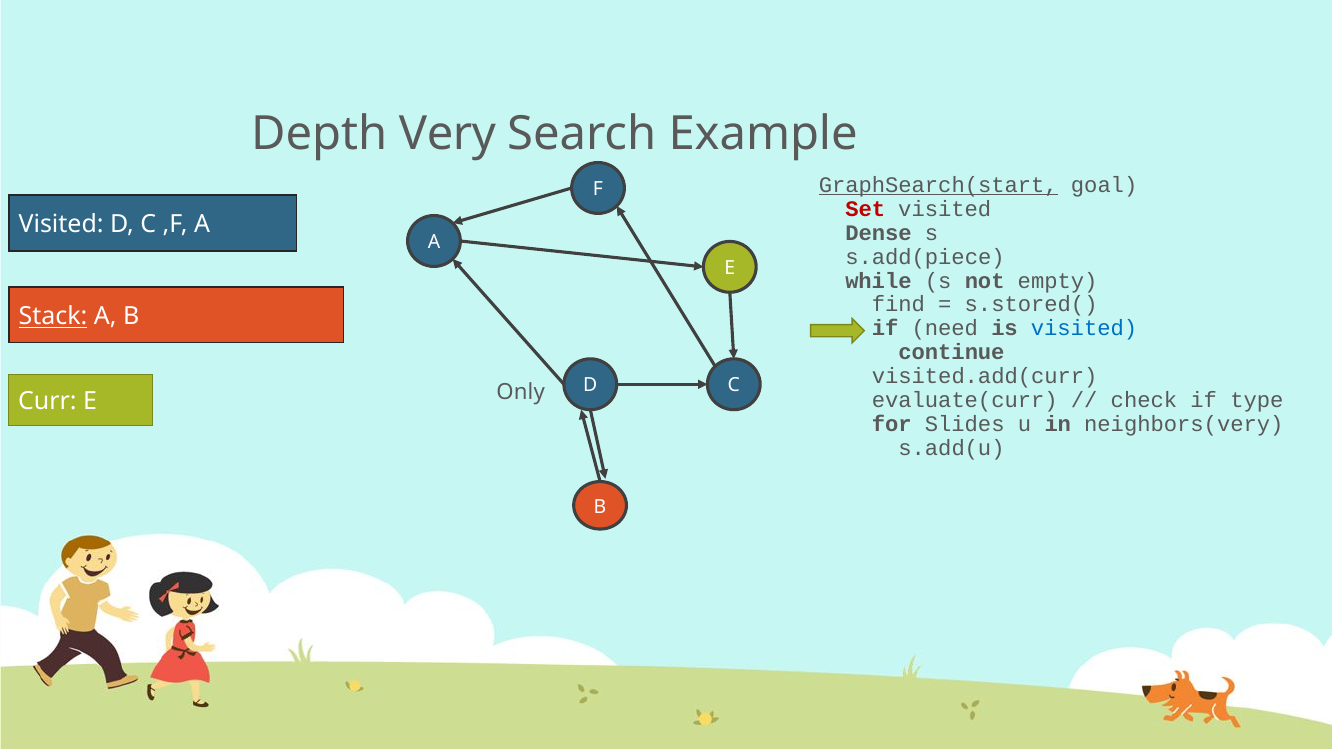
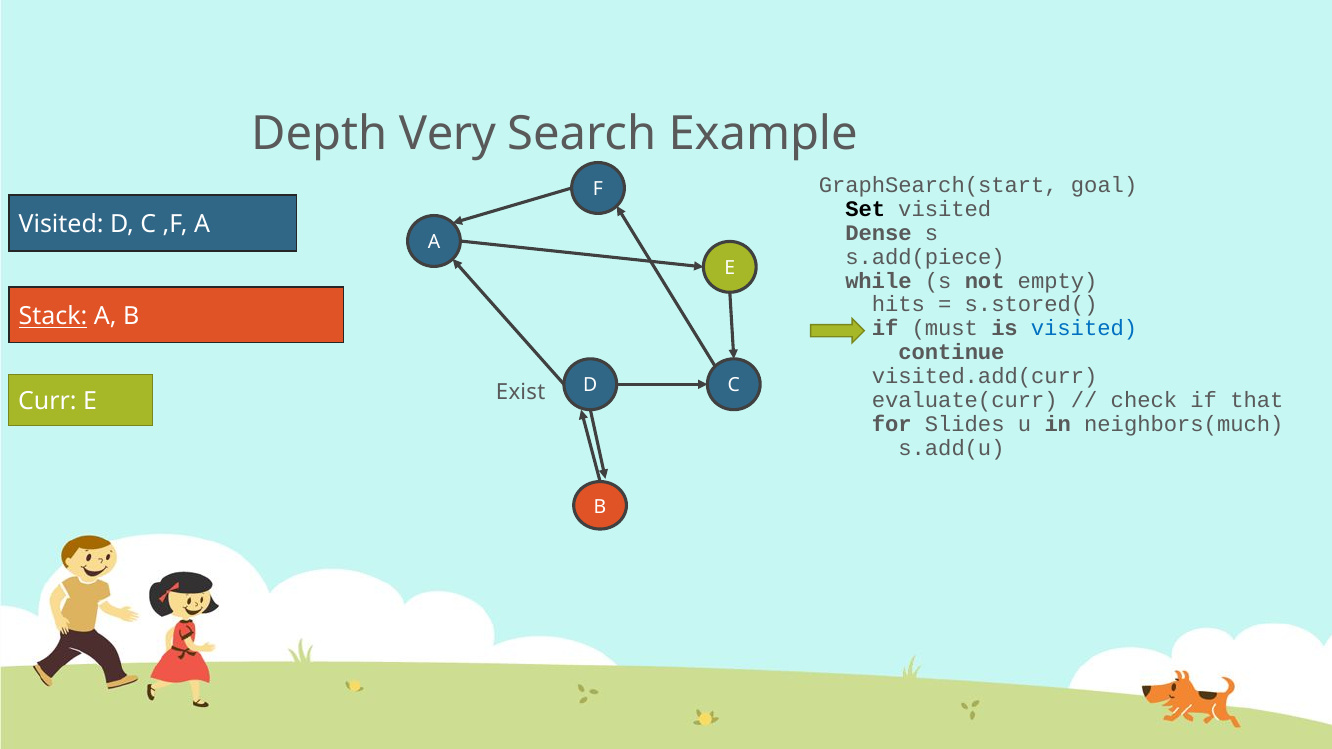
GraphSearch(start underline: present -> none (938, 185)
Set colour: red -> black (865, 209)
find: find -> hits (898, 305)
need: need -> must (945, 329)
Only: Only -> Exist (521, 393)
type: type -> that (1257, 400)
neighbors(very: neighbors(very -> neighbors(much (1184, 424)
